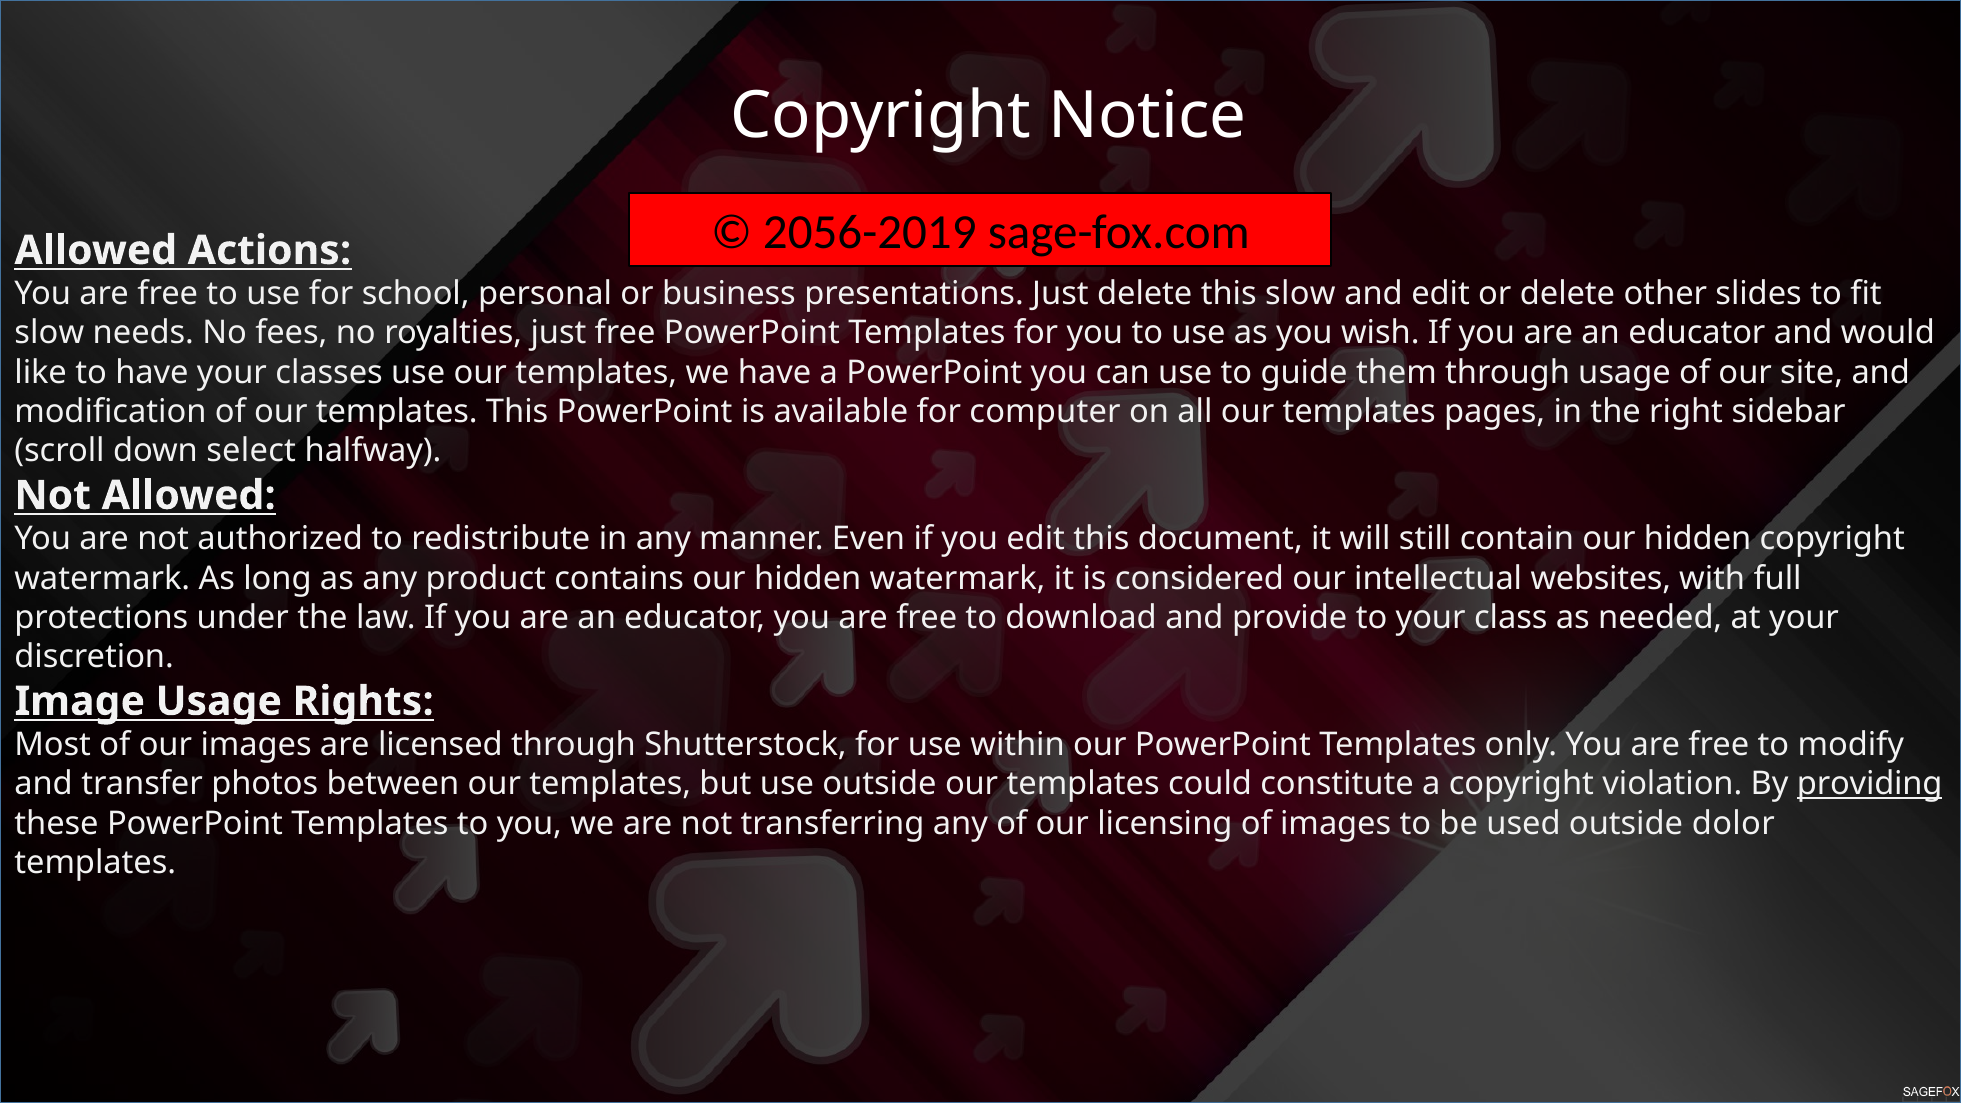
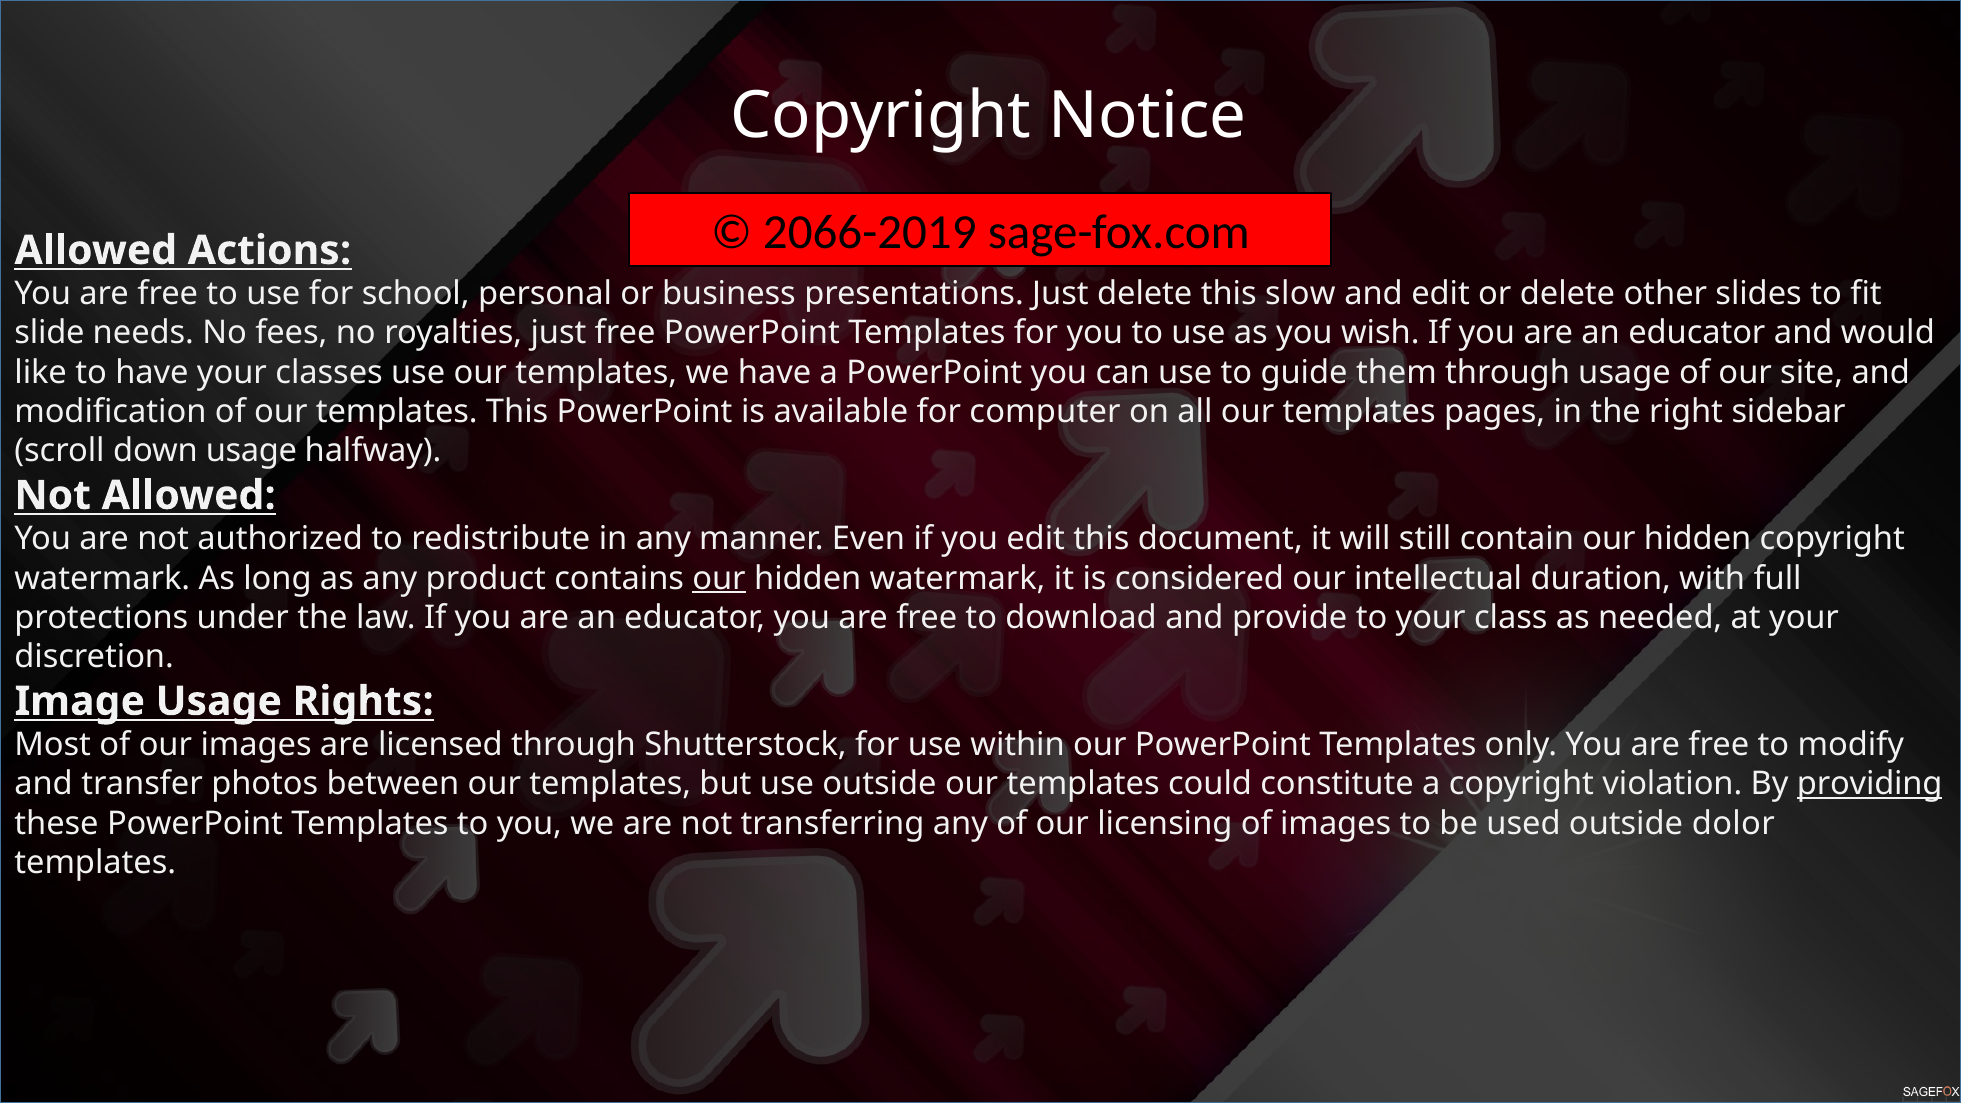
2056-2019: 2056-2019 -> 2066-2019 (870, 233)
slow: slow -> slide (50, 333)
down select: select -> usage (251, 451)
our underline: none -> present (719, 578)
websites: websites -> duration (1601, 578)
